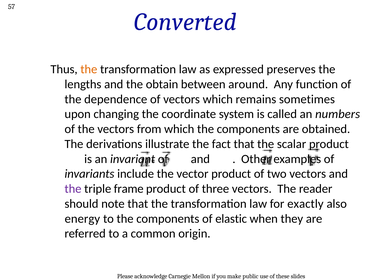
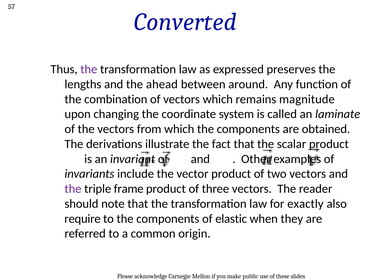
the colour: orange -> purple (89, 69)
obtain: obtain -> ahead (162, 84)
dependence: dependence -> combination (116, 99)
sometimes: sometimes -> magnitude (307, 99)
numbers: numbers -> laminate (338, 114)
energy: energy -> require (82, 219)
